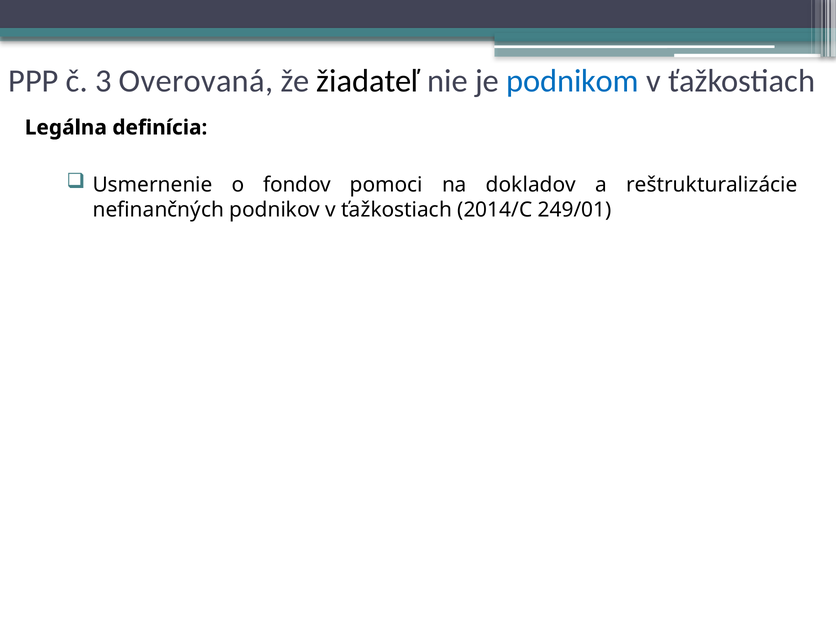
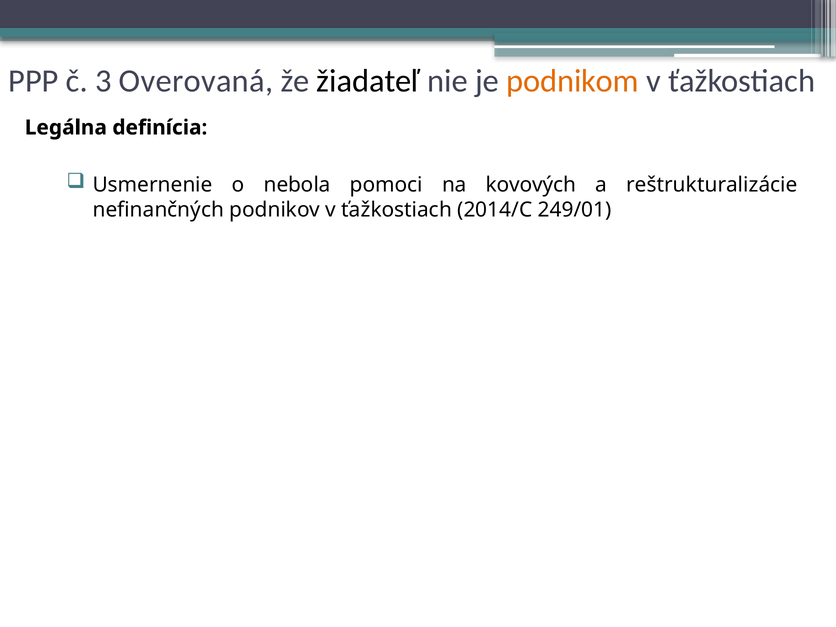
podnikom colour: blue -> orange (573, 81)
fondov: fondov -> nebola (297, 185)
dokladov: dokladov -> kovových (531, 185)
